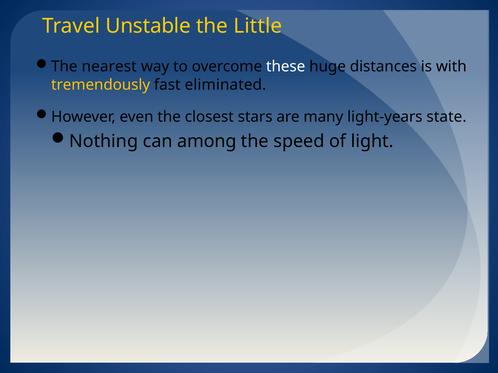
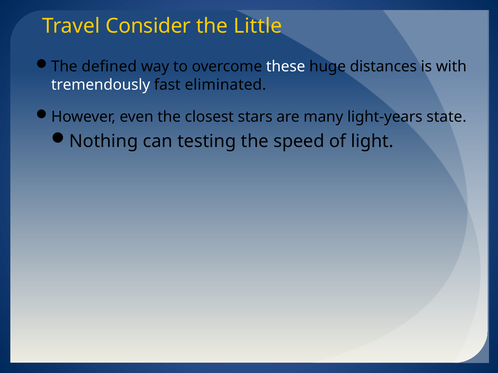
Unstable: Unstable -> Consider (148, 26)
nearest: nearest -> defined (109, 67)
tremendously colour: yellow -> white (101, 85)
among: among -> testing (207, 141)
